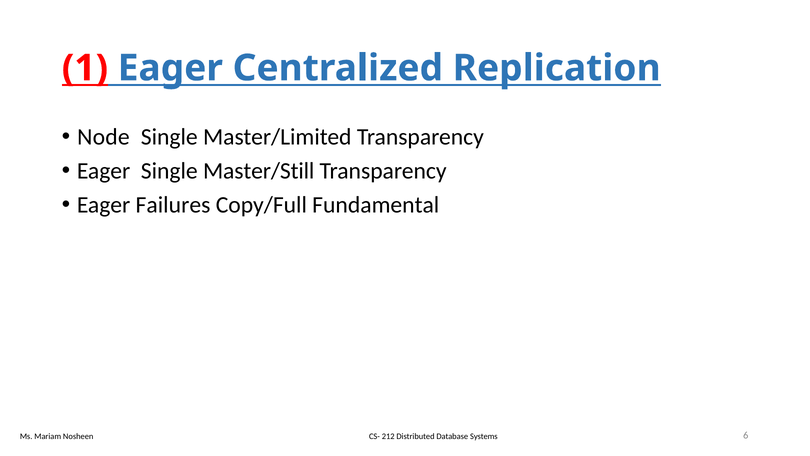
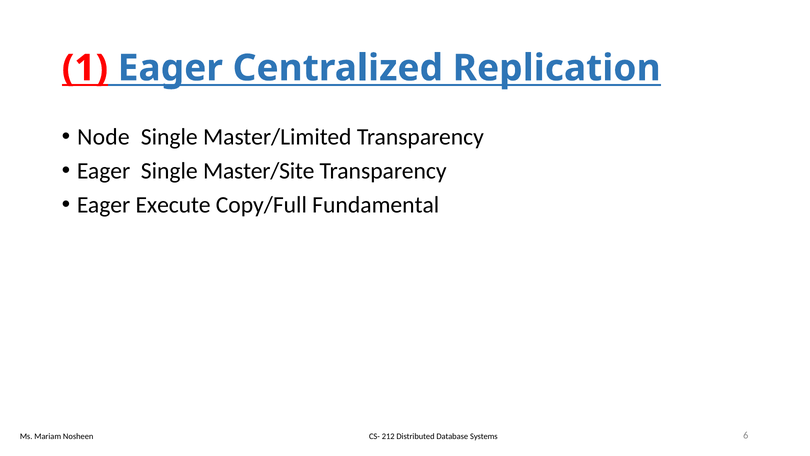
Master/Still: Master/Still -> Master/Site (259, 171)
Failures: Failures -> Execute (173, 205)
